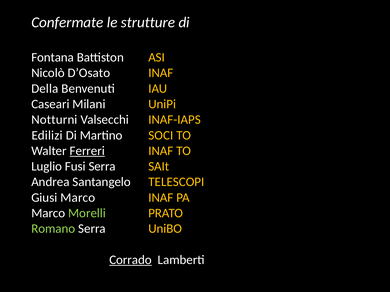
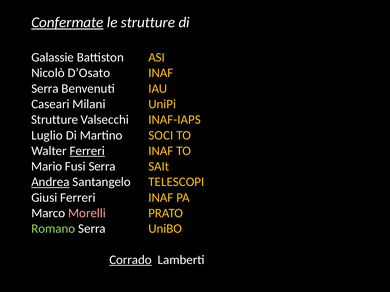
Confermate underline: none -> present (67, 22)
Fontana: Fontana -> Galassie (53, 57)
Della: Della -> Serra (45, 89)
Notturni: Notturni -> Strutture (55, 120)
Edilizi: Edilizi -> Luglio (47, 135)
Luglio: Luglio -> Mario (47, 167)
Andrea underline: none -> present (50, 182)
Giusi Marco: Marco -> Ferreri (78, 198)
Morelli colour: light green -> pink (87, 213)
